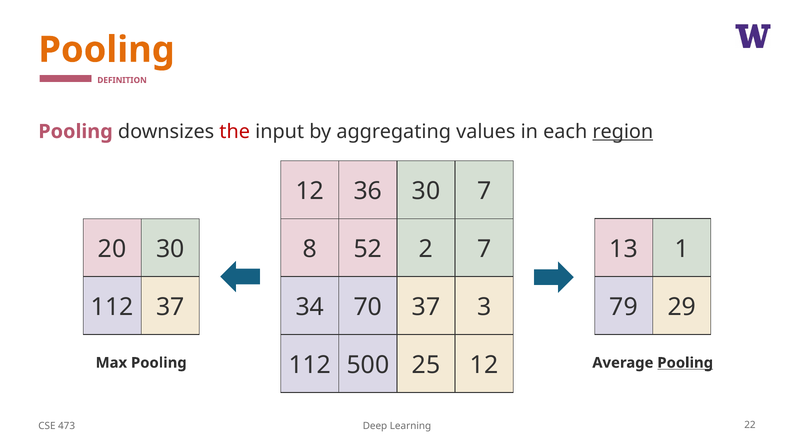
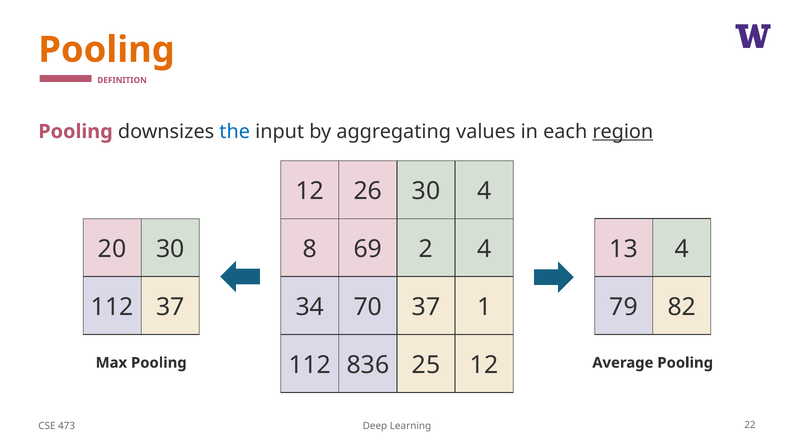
the colour: red -> blue (235, 132)
36: 36 -> 26 (368, 191)
30 7: 7 -> 4 (484, 191)
13 1: 1 -> 4 (682, 249)
52: 52 -> 69 (368, 249)
2 7: 7 -> 4 (484, 249)
29: 29 -> 82 (682, 307)
3: 3 -> 1 (484, 307)
500: 500 -> 836 (368, 365)
Pooling underline: present -> none (685, 363)
